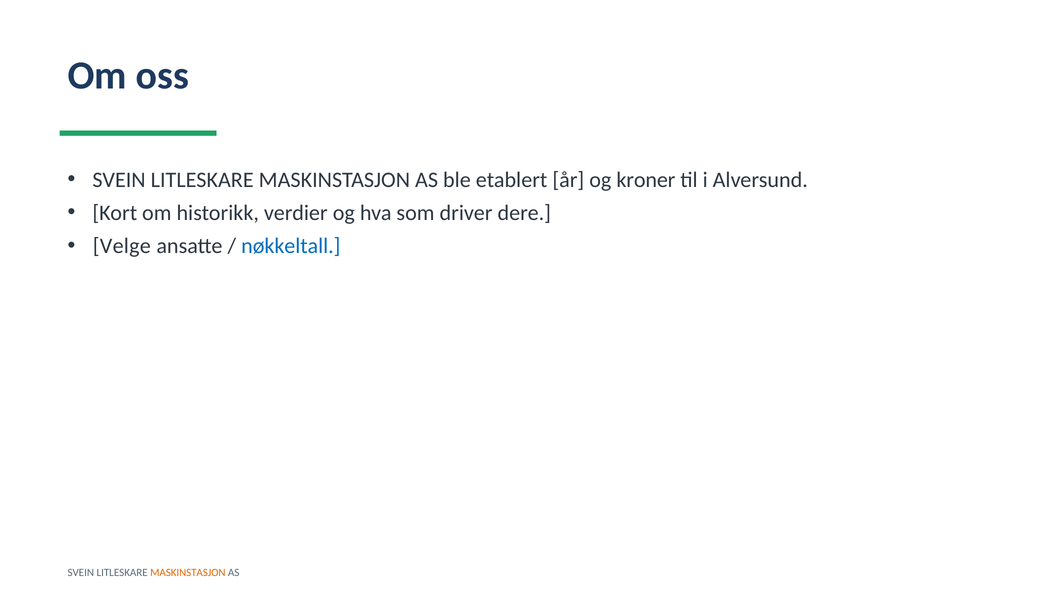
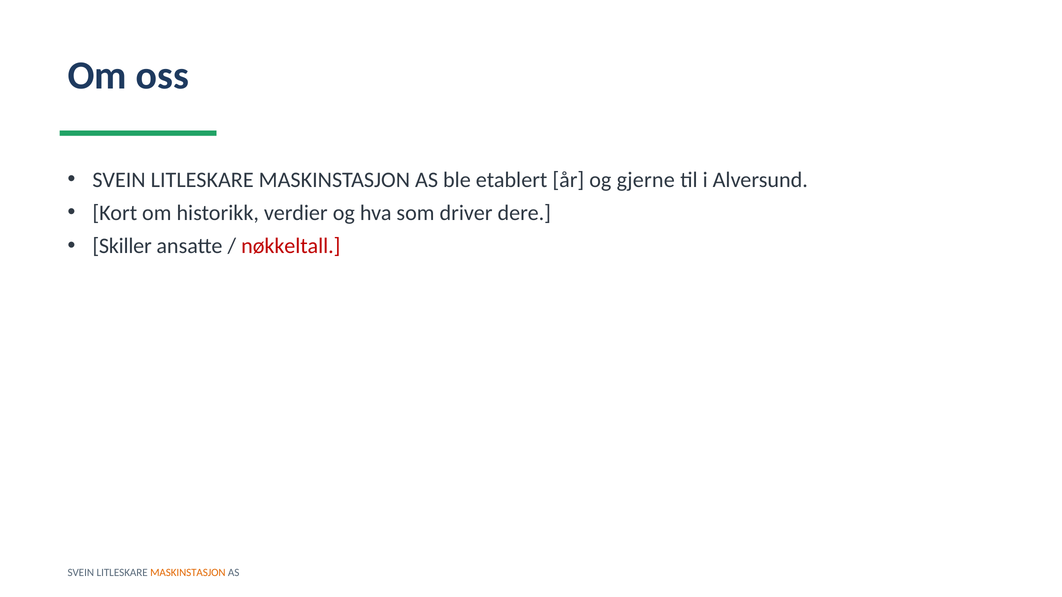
kroner: kroner -> gjerne (646, 180)
Velge: Velge -> Skiller (122, 246)
nøkkeltall colour: blue -> red (291, 246)
